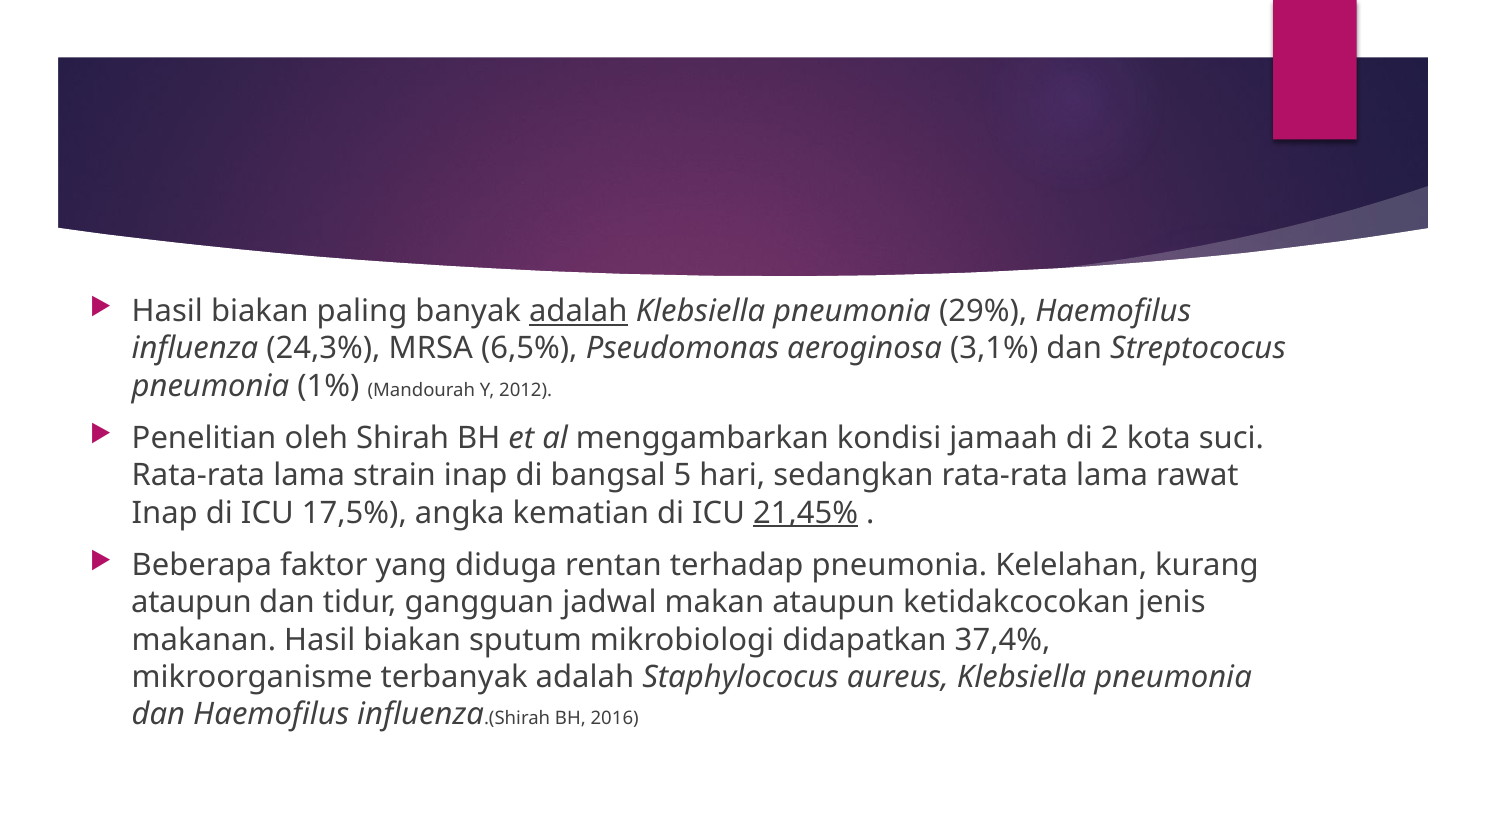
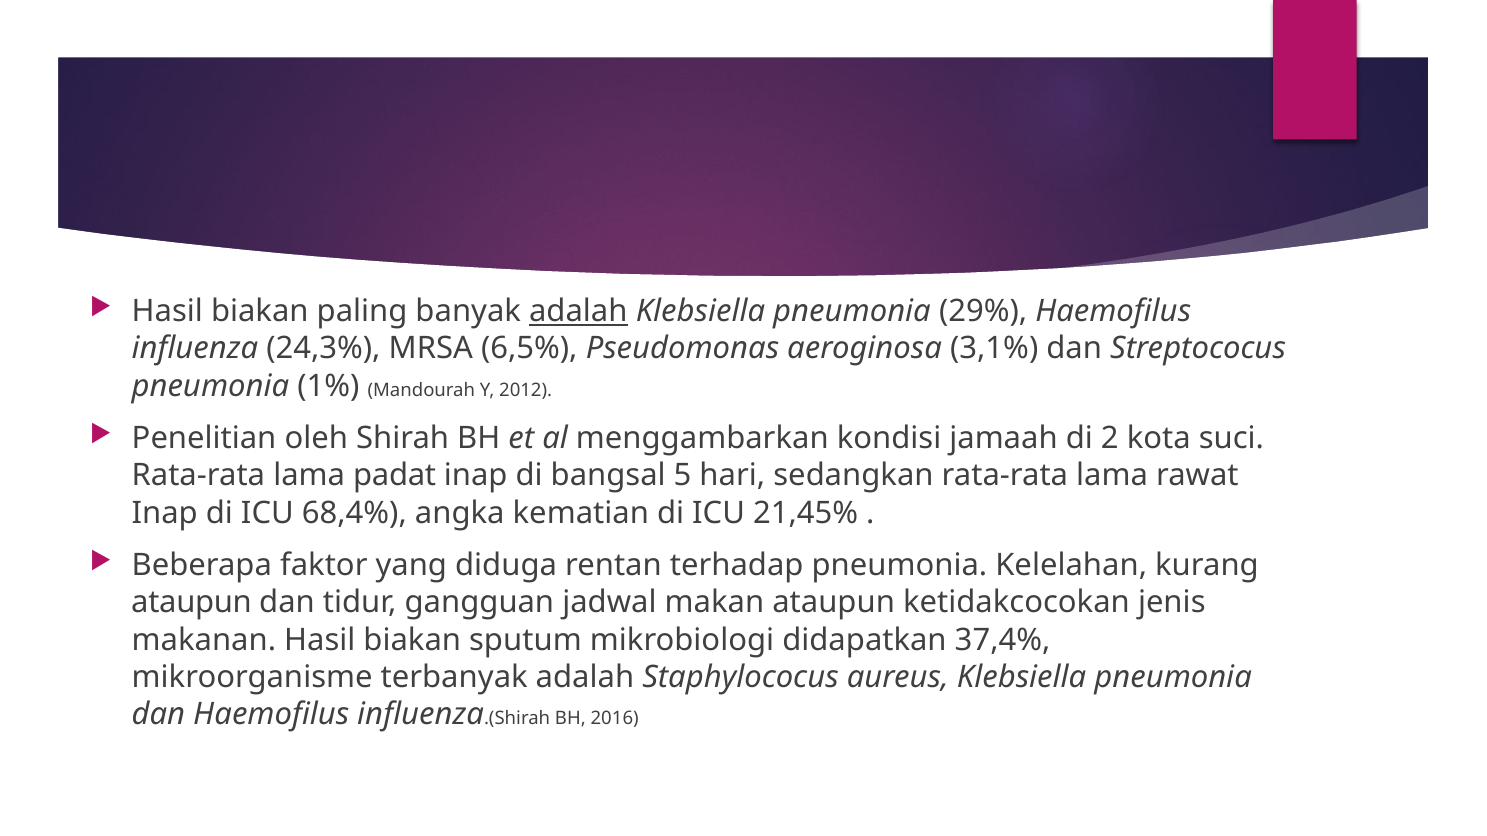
strain: strain -> padat (395, 476)
17,5%: 17,5% -> 68,4% (354, 513)
21,45% underline: present -> none (806, 513)
